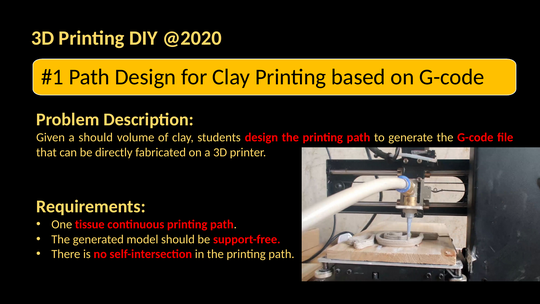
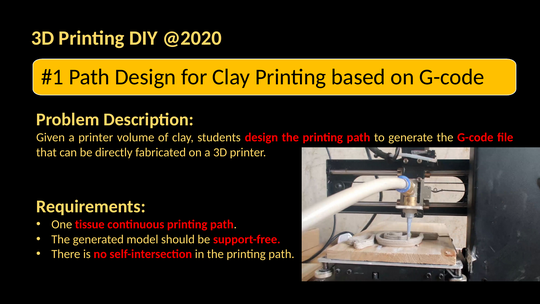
a should: should -> printer (96, 137)
